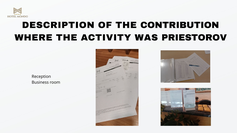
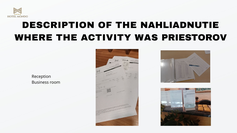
CONTRIBUTION: CONTRIBUTION -> NAHLIADNUTIE (180, 25)
